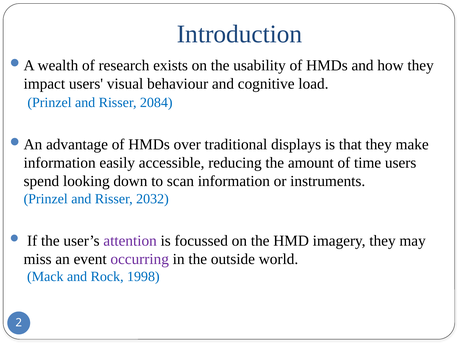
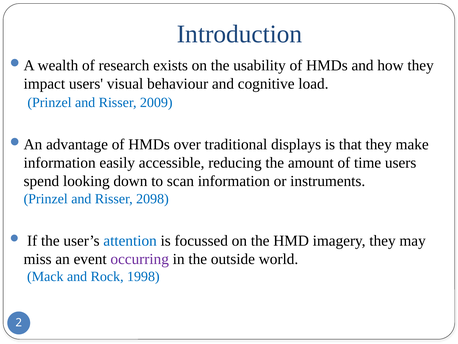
2084: 2084 -> 2009 (156, 102)
2032: 2032 -> 2098 (152, 198)
attention colour: purple -> blue (130, 240)
